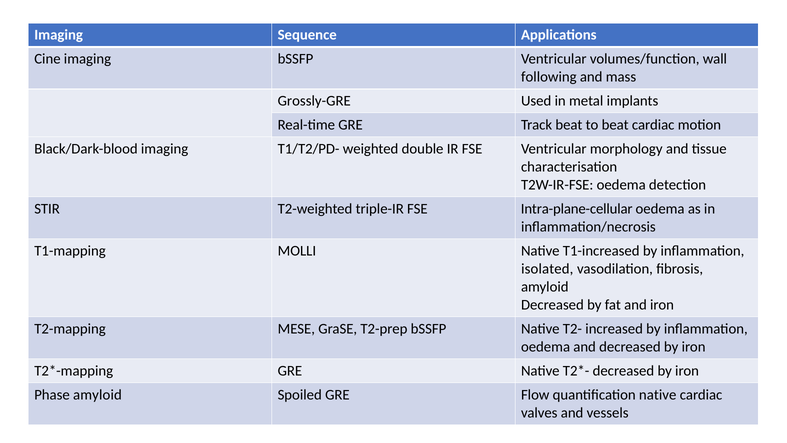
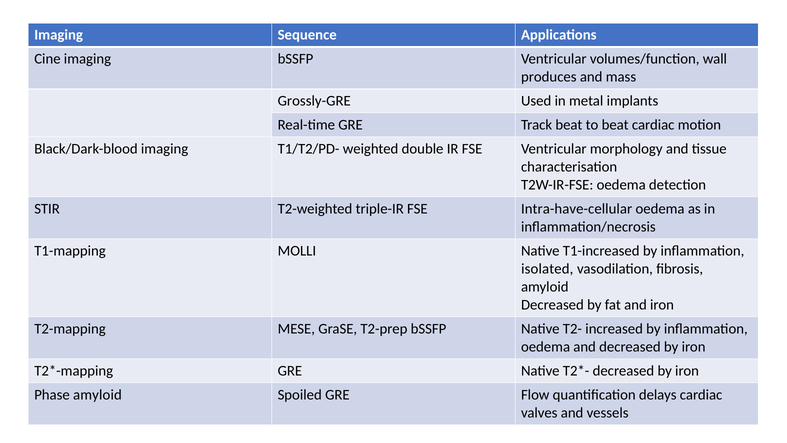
following: following -> produces (549, 77)
Intra-plane-cellular: Intra-plane-cellular -> Intra-have-cellular (577, 209)
quantification native: native -> delays (658, 395)
